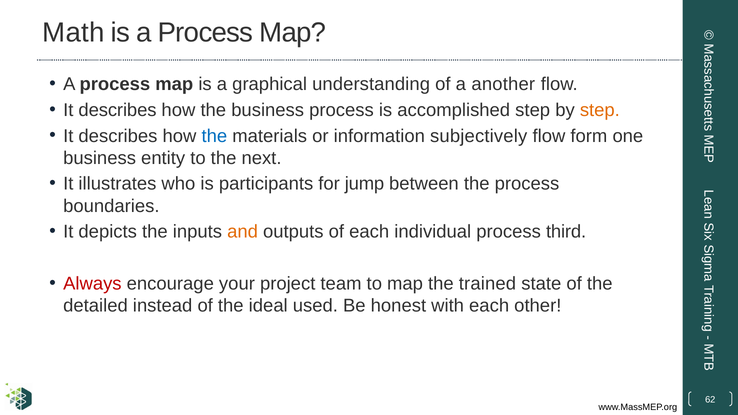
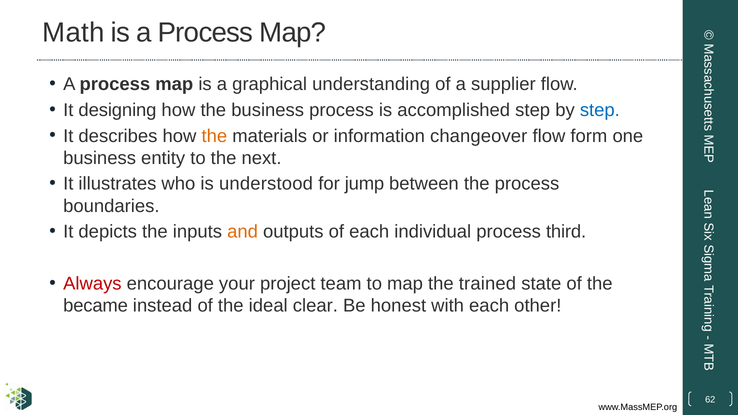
another: another -> supplier (503, 84)
describes: describes -> designing (118, 110)
step colour: orange -> blue (600, 110)
the colour: blue -> orange (214, 136)
subjectively: subjectively -> changeover (479, 136)
participants: participants -> understood (266, 184)
detailed: detailed -> became (96, 306)
used: used -> clear (315, 306)
